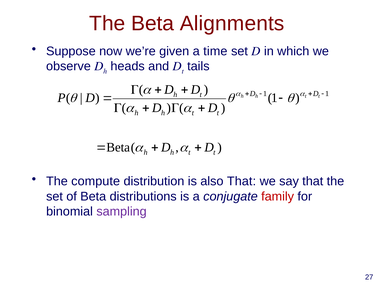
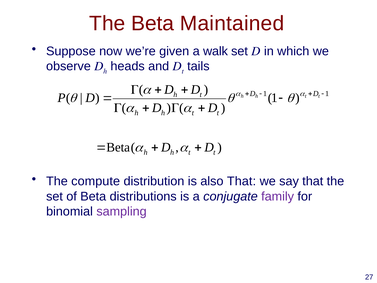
Alignments: Alignments -> Maintained (232, 23)
time: time -> walk (215, 51)
family colour: red -> purple (278, 196)
